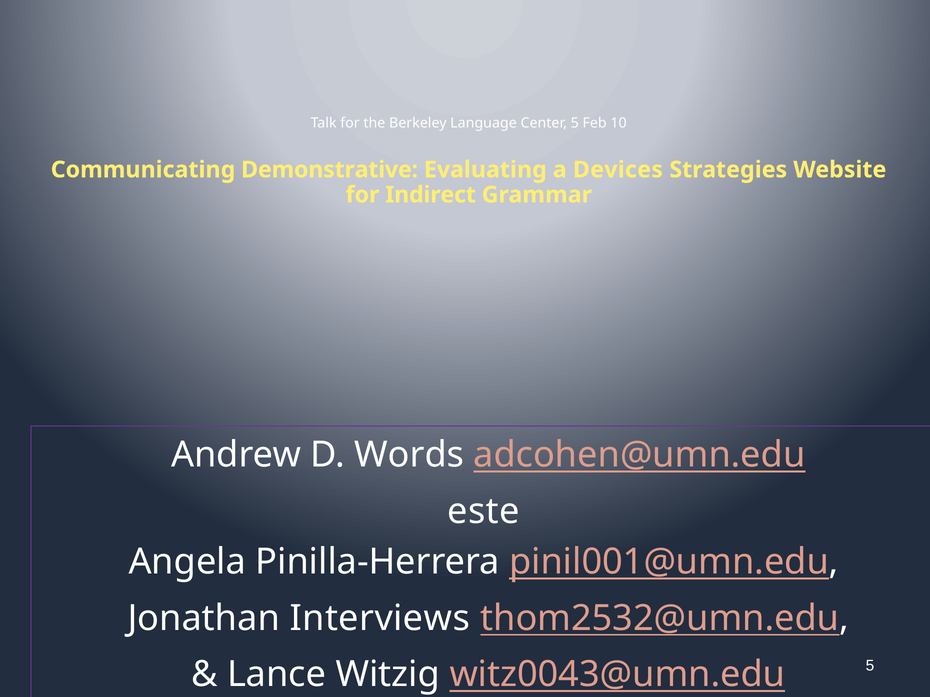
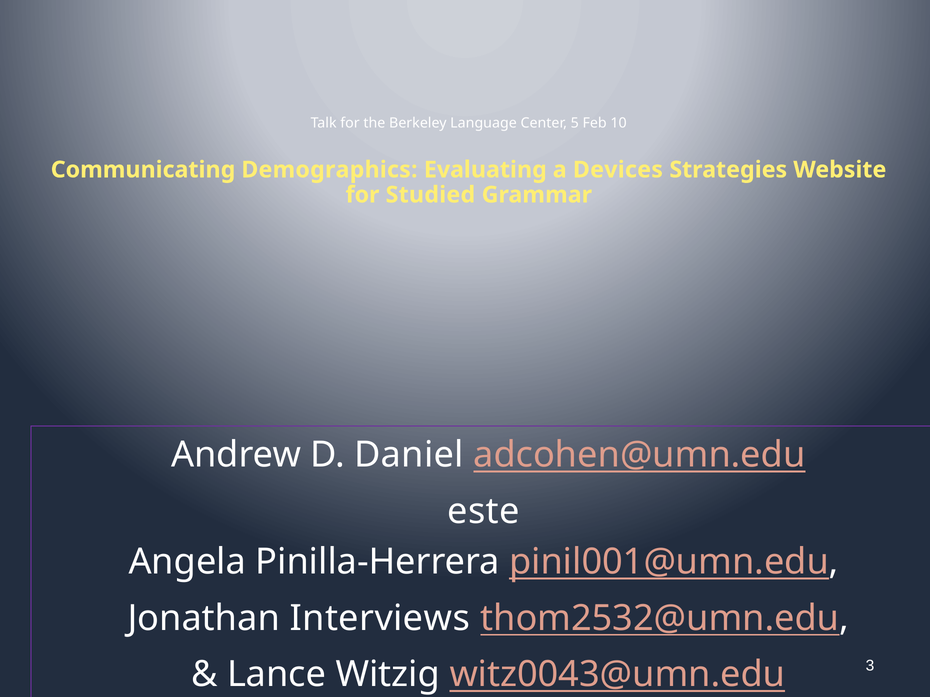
Demonstrative: Demonstrative -> Demographics (329, 170)
Indirect: Indirect -> Studied (430, 195)
Words: Words -> Daniel (409, 455)
5: 5 -> 3 (870, 666)
